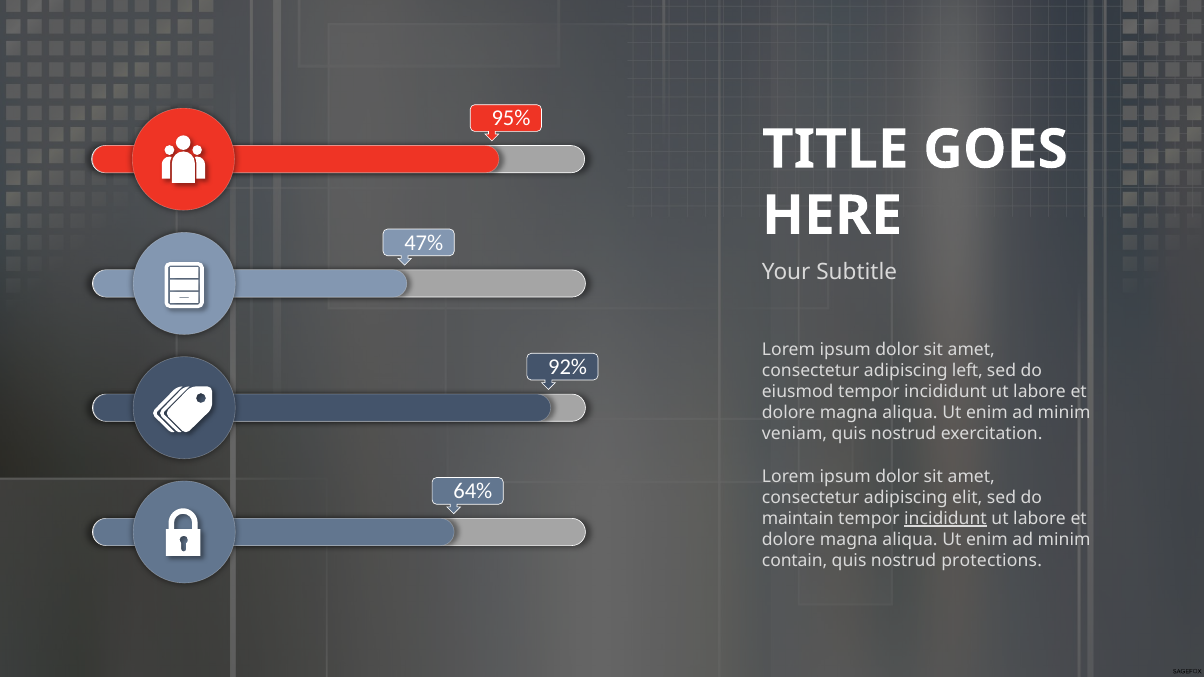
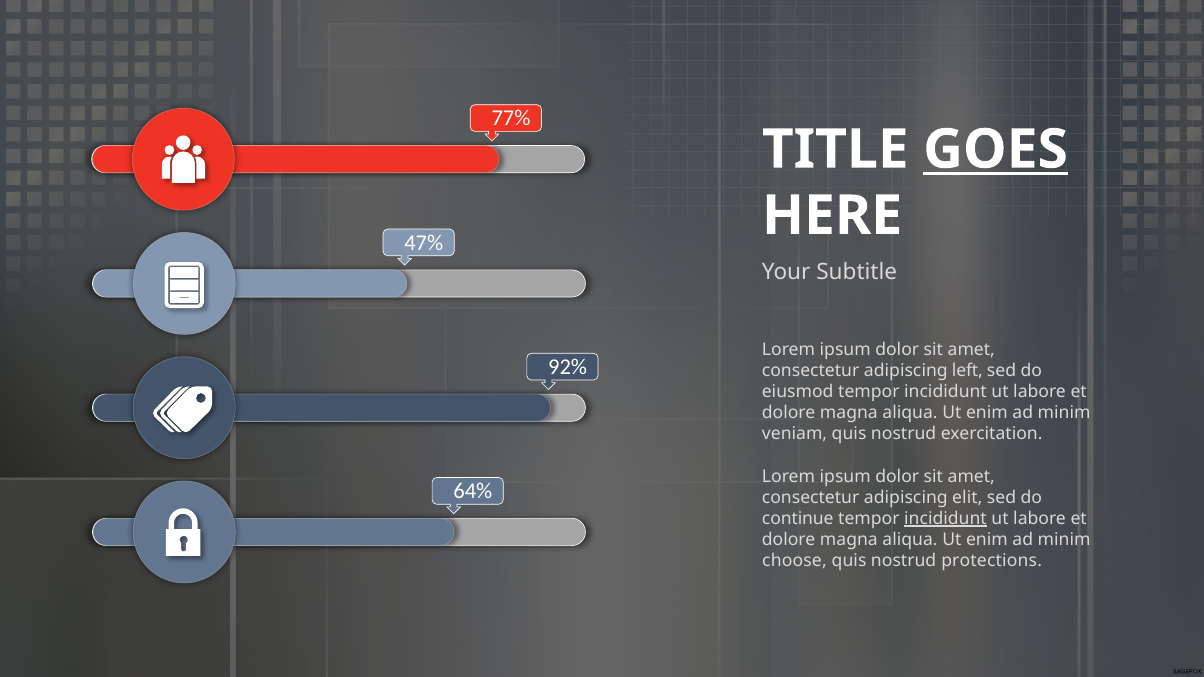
95%: 95% -> 77% (511, 118)
GOES underline: none -> present (995, 150)
maintain: maintain -> continue (798, 519)
contain: contain -> choose (794, 561)
